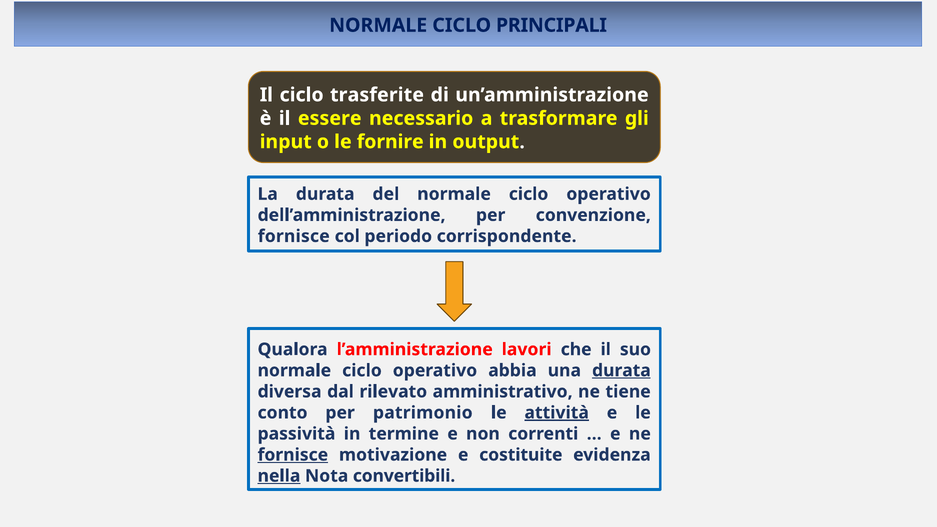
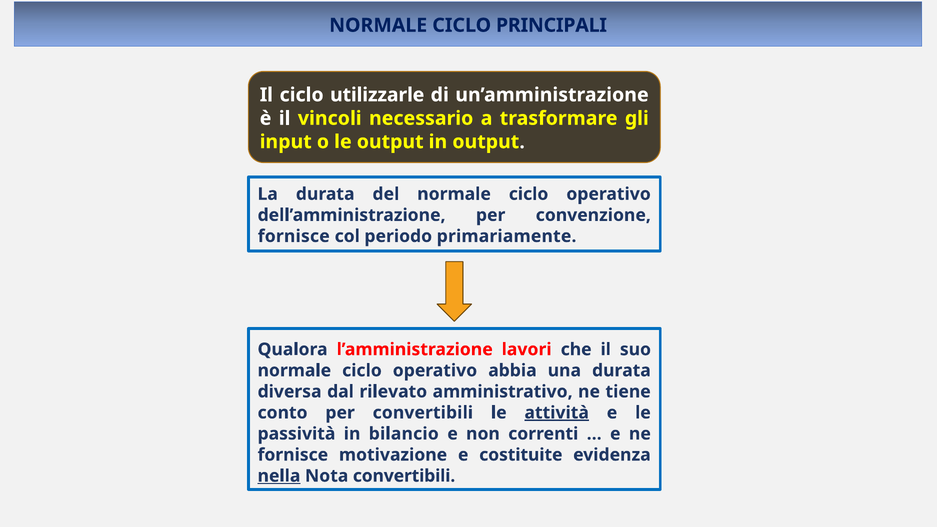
trasferite: trasferite -> utilizzarle (377, 95)
essere: essere -> vincoli (330, 118)
le fornire: fornire -> output (390, 142)
corrispondente: corrispondente -> primariamente (507, 236)
durata underline: present -> none (621, 371)
per patrimonio: patrimonio -> convertibili (423, 413)
termine: termine -> bilancio (404, 434)
fornisce underline: present -> none (293, 455)
